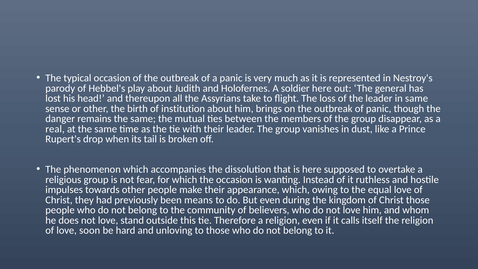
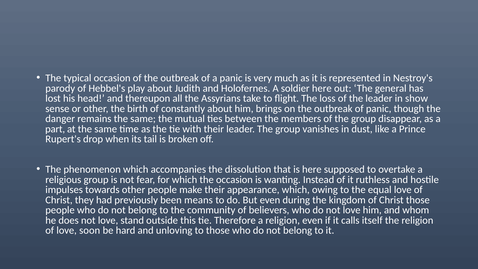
in same: same -> show (417, 98)
institution: institution -> constantly (183, 109)
real: real -> part (55, 129)
